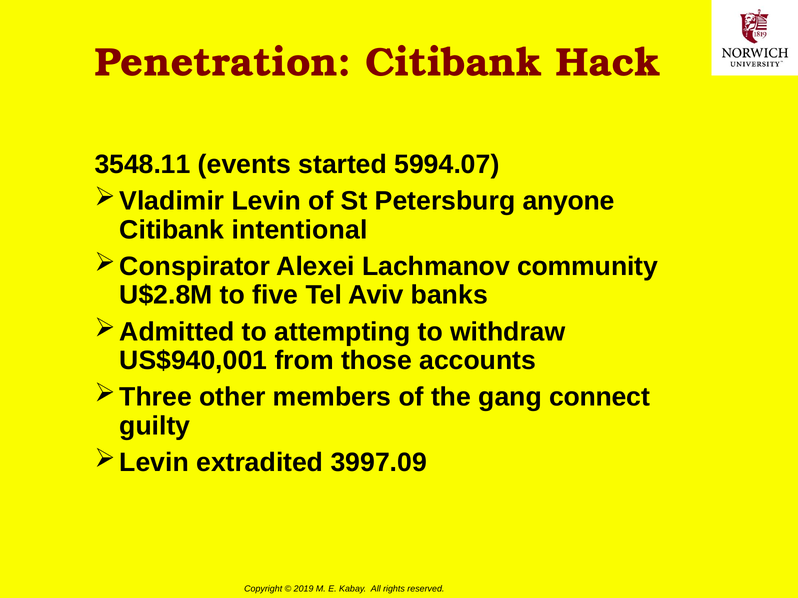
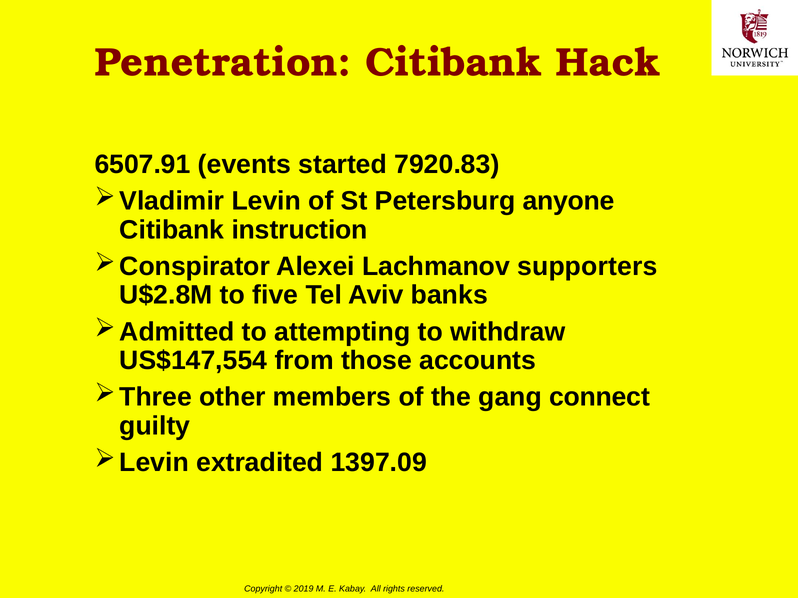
3548.11: 3548.11 -> 6507.91 (143, 165)
5994.07: 5994.07 -> 7920.83 (447, 165)
intentional: intentional -> instruction (300, 230)
community: community -> supporters (587, 267)
US$940,001: US$940,001 -> US$147,554 (193, 361)
3997.09: 3997.09 -> 1397.09 (379, 463)
